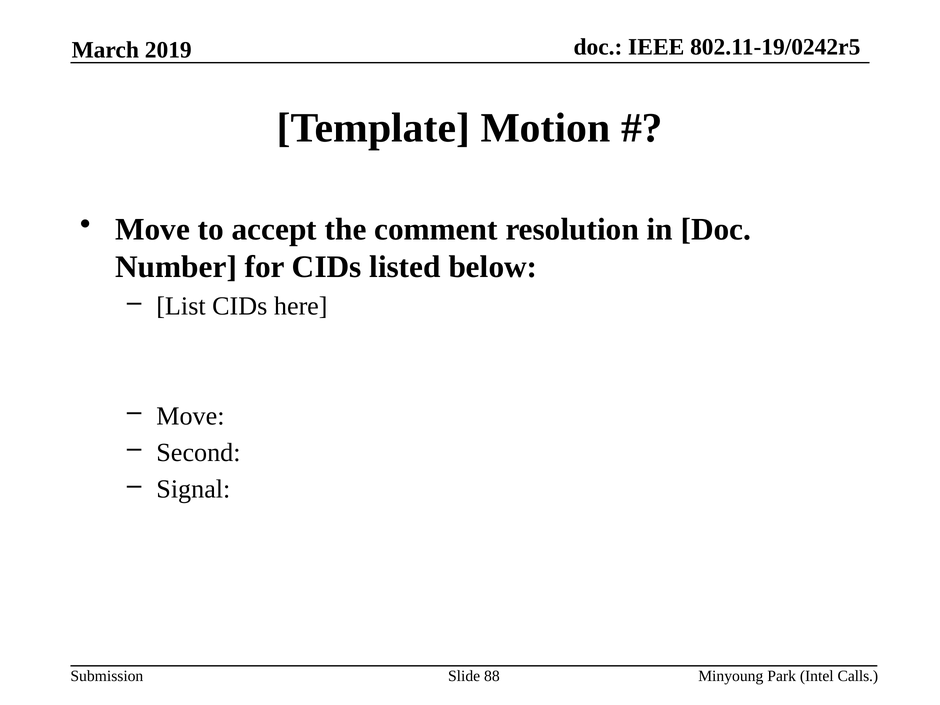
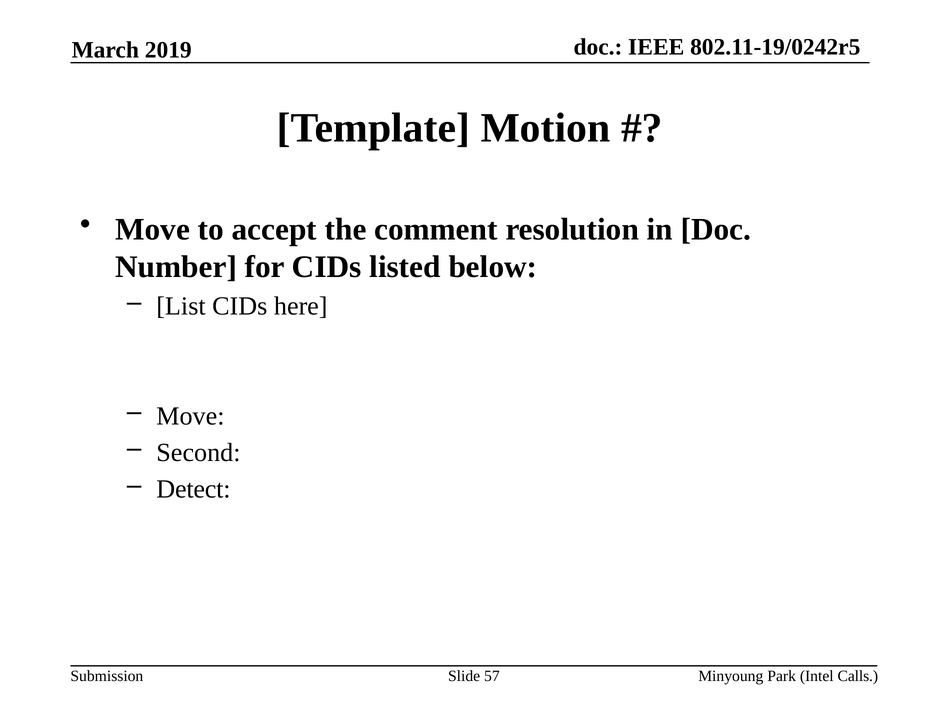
Signal: Signal -> Detect (193, 489)
88: 88 -> 57 (492, 676)
